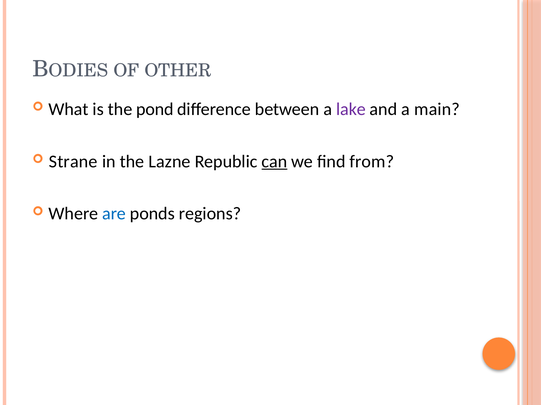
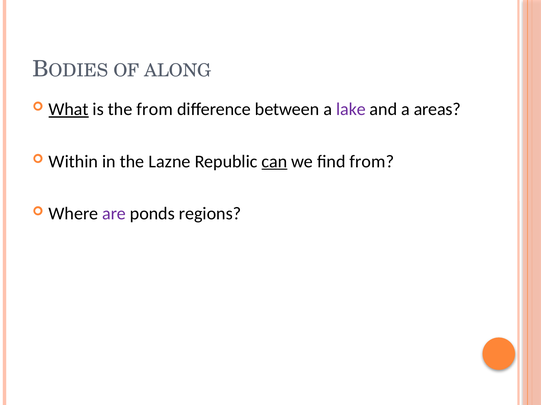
OTHER: OTHER -> ALONG (178, 71)
What underline: none -> present (69, 109)
the pond: pond -> from (155, 109)
main: main -> areas (437, 109)
Strane: Strane -> Within (73, 162)
are colour: blue -> purple (114, 214)
